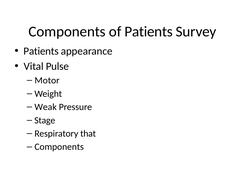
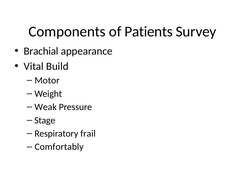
Patients: Patients -> Brachial (41, 51)
Pulse: Pulse -> Build (57, 66)
that: that -> frail (88, 134)
Components: Components -> Comfortably (59, 147)
